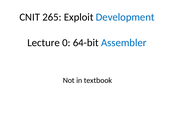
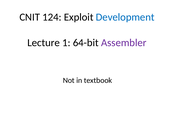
265: 265 -> 124 (52, 17)
0: 0 -> 1 (66, 43)
Assembler colour: blue -> purple (124, 43)
